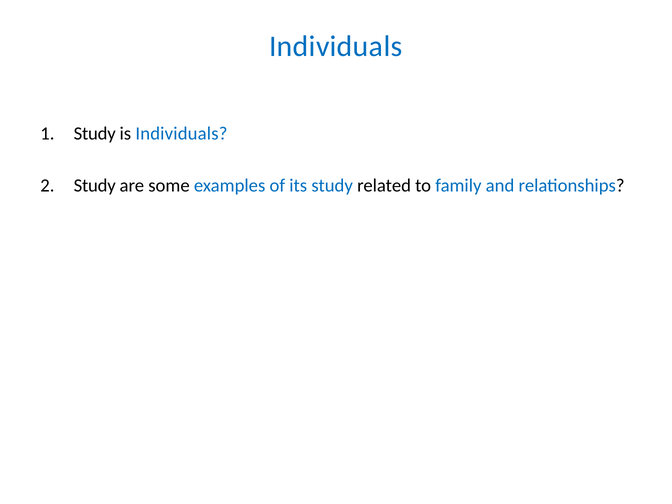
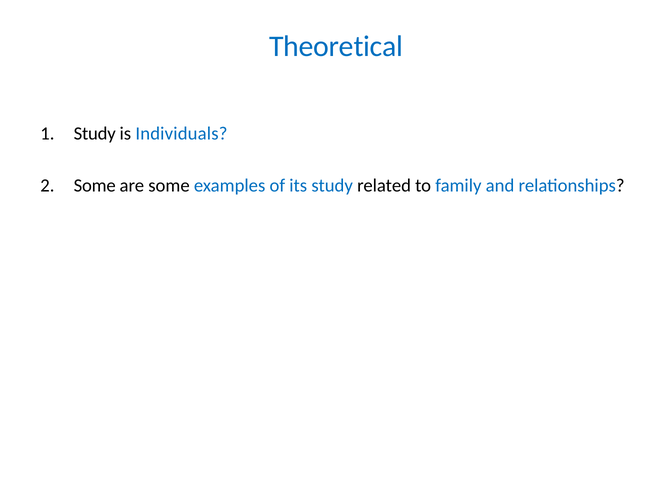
Individuals: Individuals -> Theoretical (336, 46)
Study: Study -> Some (95, 186)
